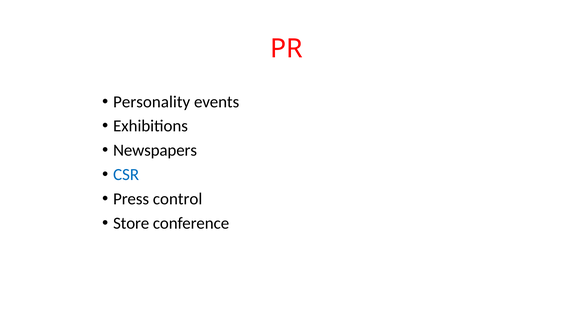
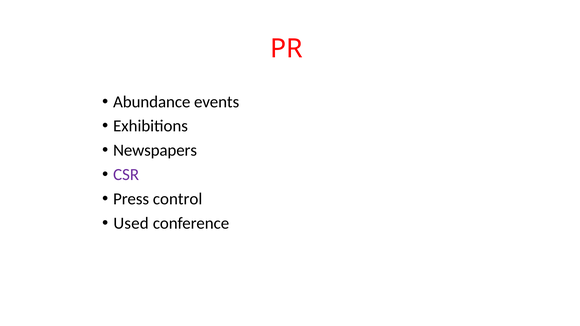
Personality: Personality -> Abundance (152, 102)
CSR colour: blue -> purple (126, 175)
Store: Store -> Used (131, 223)
